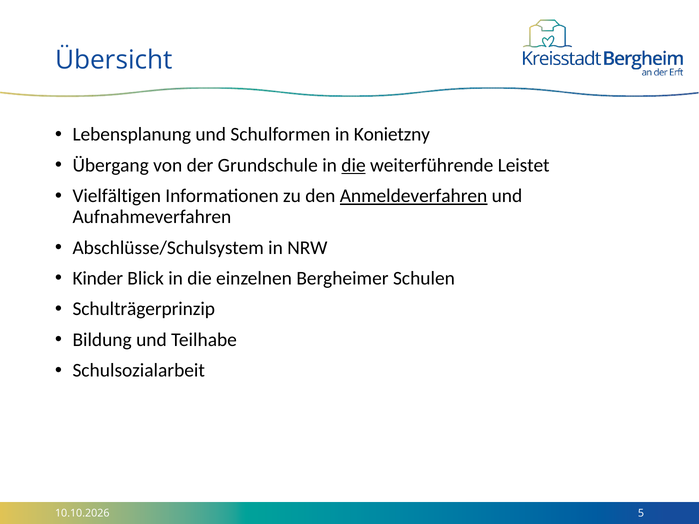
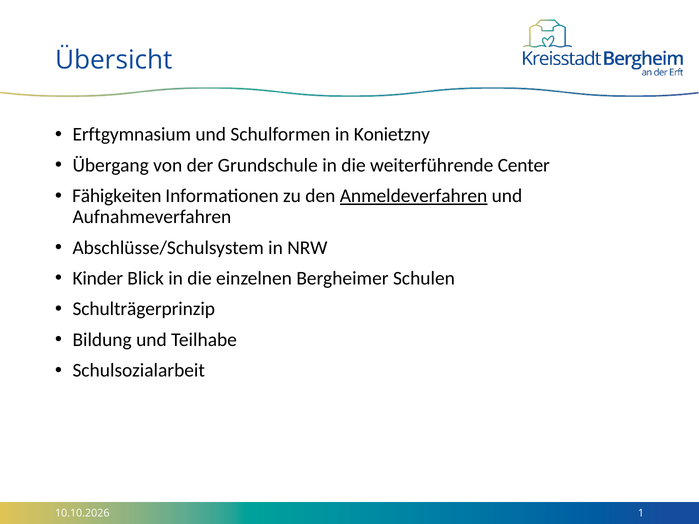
Lebensplanung: Lebensplanung -> Erftgymnasium (132, 135)
die underline: present -> none (353, 165)
Leistet: Leistet -> Center (524, 165)
Vielfältigen: Vielfältigen -> Fähigkeiten (117, 196)
5: 5 -> 1 (641, 514)
